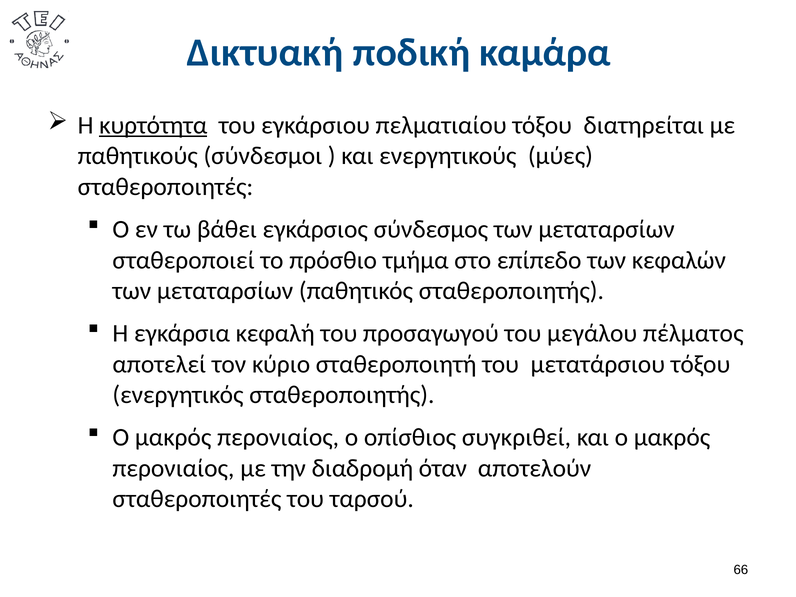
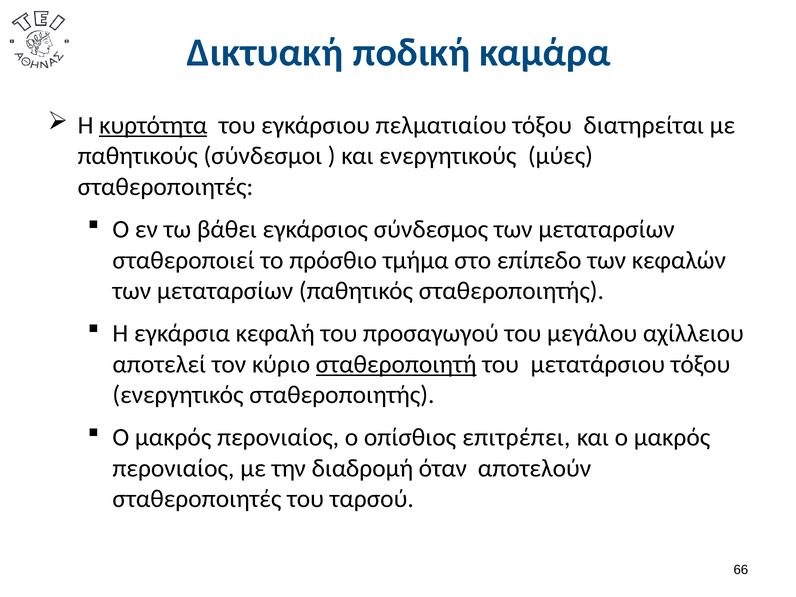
πέλματος: πέλματος -> αχίλλειου (693, 333)
σταθεροποιητή underline: none -> present (396, 364)
συγκριθεί: συγκριθεί -> επιτρέπει (516, 438)
